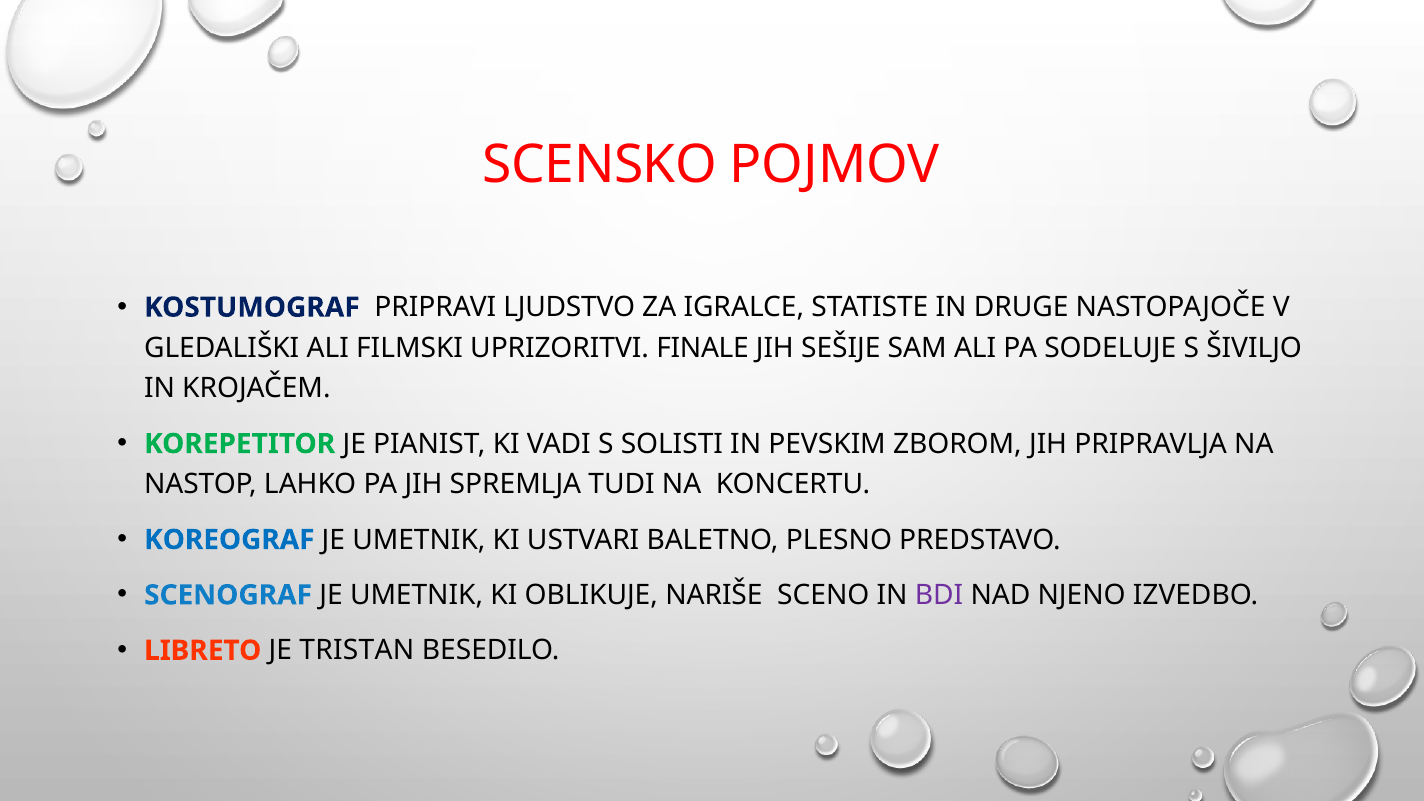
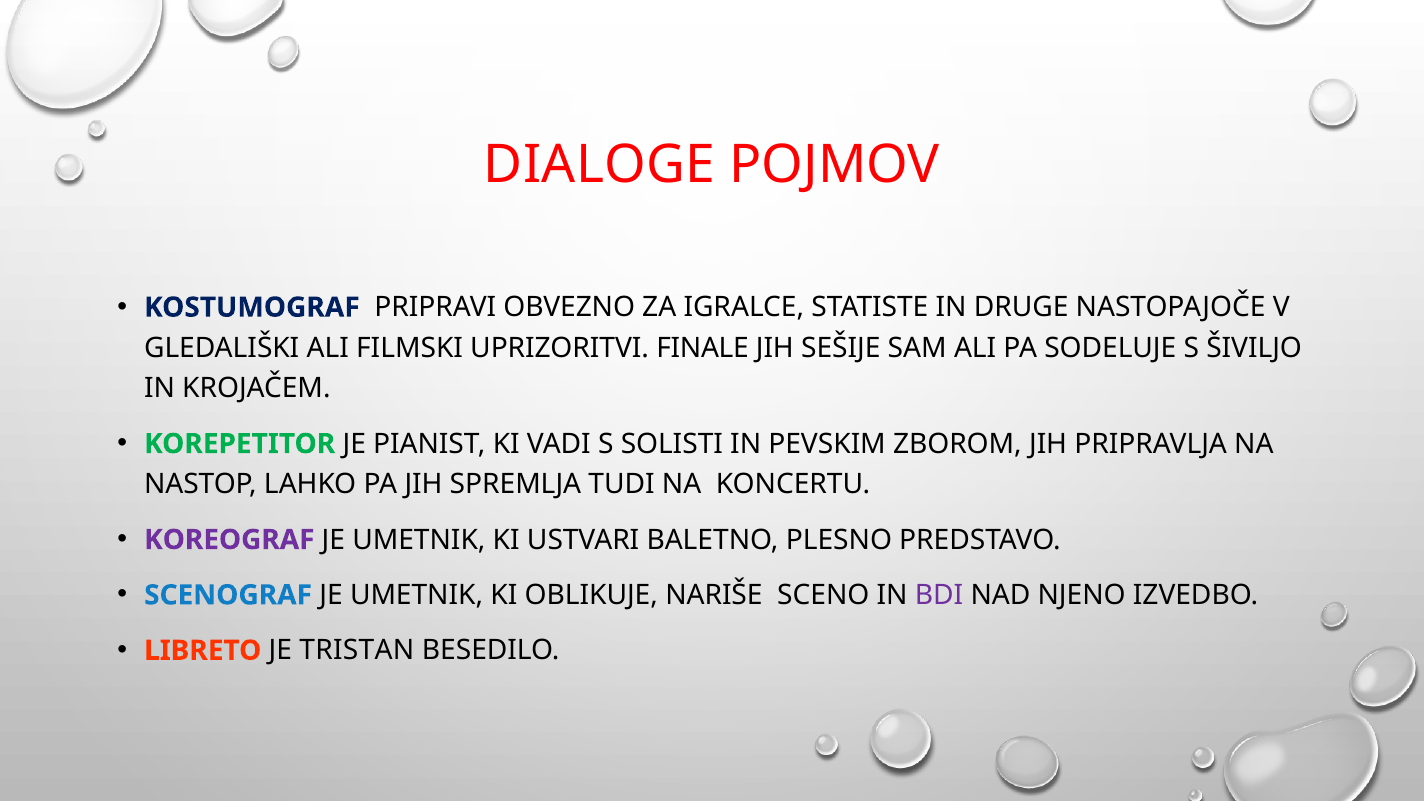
SCENSKO: SCENSKO -> DIALOGE (600, 165)
LJUDSTVO: LJUDSTVO -> OBVEZNO (569, 307)
KOREOGRAF colour: blue -> purple (229, 540)
